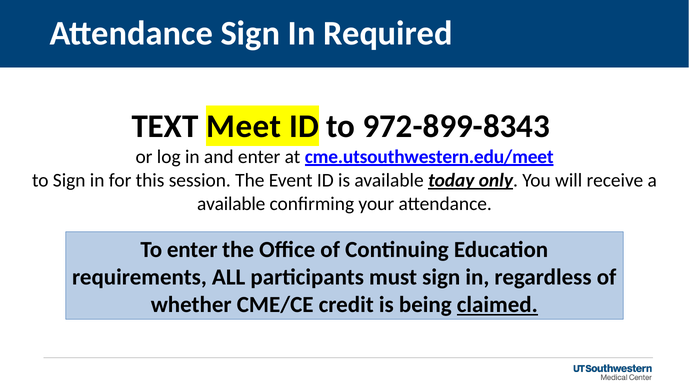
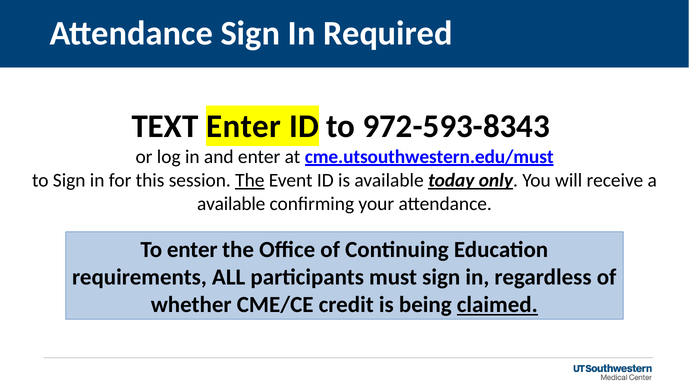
TEXT Meet: Meet -> Enter (244, 126)
972-899-8343: 972-899-8343 -> 972-593-8343 (456, 126)
cme.utsouthwestern.edu/meet: cme.utsouthwestern.edu/meet -> cme.utsouthwestern.edu/must (429, 157)
The underline: none -> present (250, 180)
